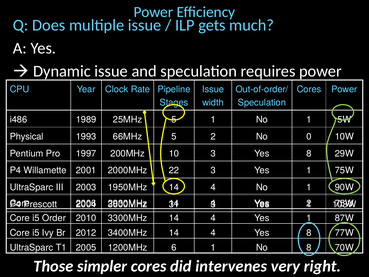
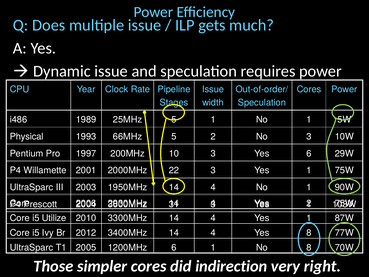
No 0: 0 -> 3 (309, 136)
3 Yes 8: 8 -> 6 (309, 153)
Order: Order -> Utilize (54, 218)
intervenes: intervenes -> indirection (231, 266)
